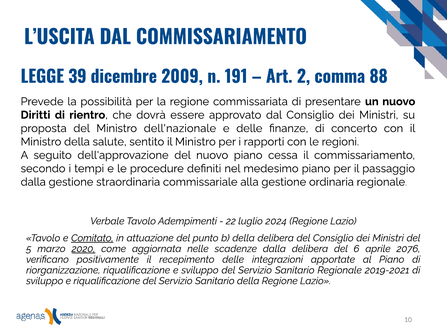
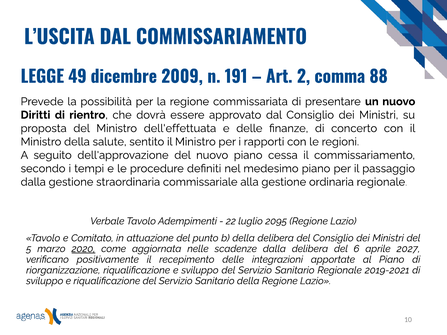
39: 39 -> 49 (77, 77)
dell'nazionale: dell'nazionale -> dell'effettuata (180, 128)
2024: 2024 -> 2095 (276, 221)
Comitato underline: present -> none (92, 238)
2076: 2076 -> 2027 (408, 249)
